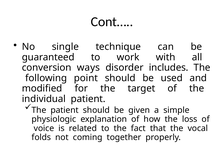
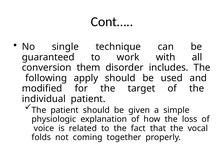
ways: ways -> them (88, 68)
point: point -> apply (86, 78)
